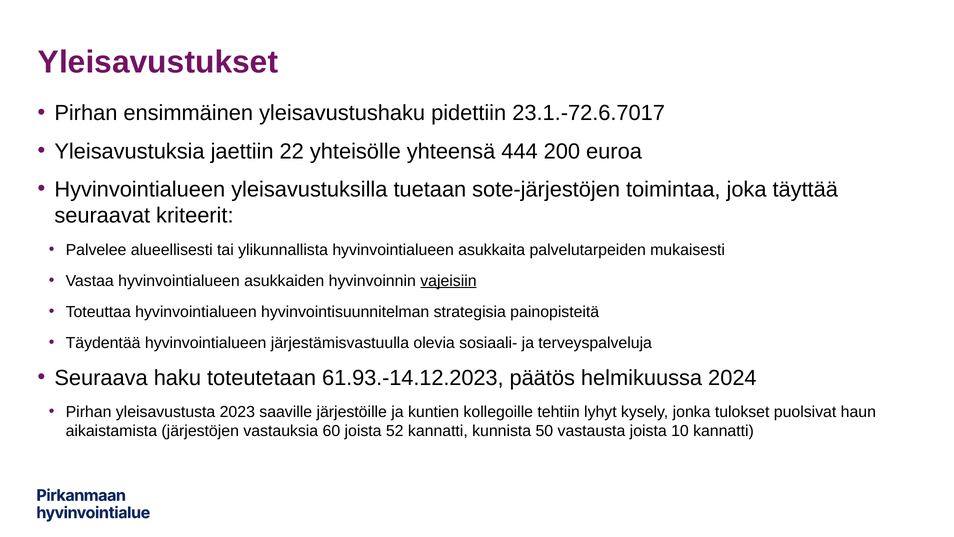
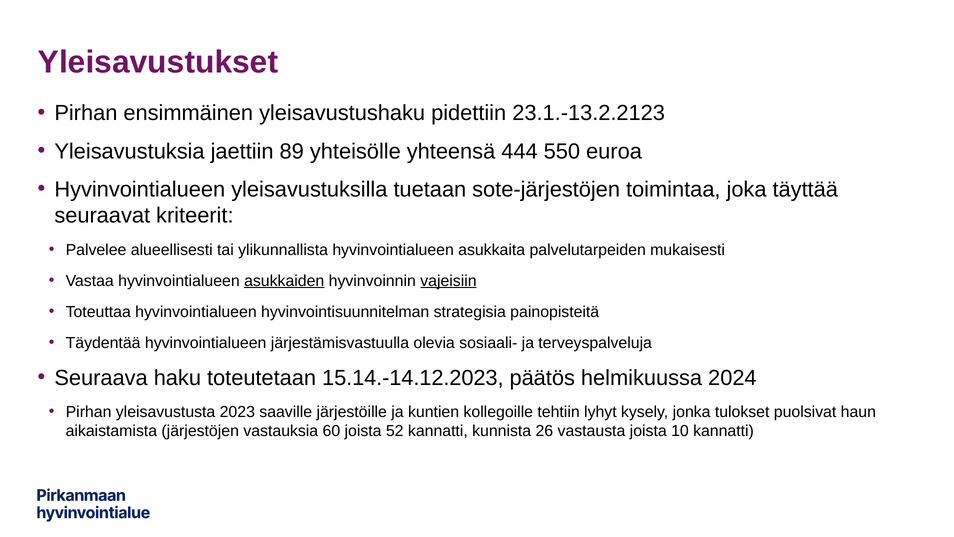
23.1.-72.6.7017: 23.1.-72.6.7017 -> 23.1.-13.2.2123 (589, 113)
22: 22 -> 89 (292, 151)
200: 200 -> 550 (562, 151)
asukkaiden underline: none -> present (284, 281)
61.93.-14.12.2023: 61.93.-14.12.2023 -> 15.14.-14.12.2023 (413, 378)
50: 50 -> 26 (544, 431)
